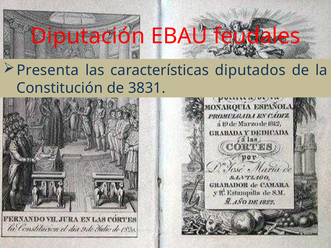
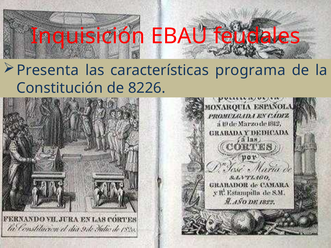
Diputación: Diputación -> Inquisición (88, 36)
diputados: diputados -> programa (250, 70)
3831: 3831 -> 8226 (147, 88)
